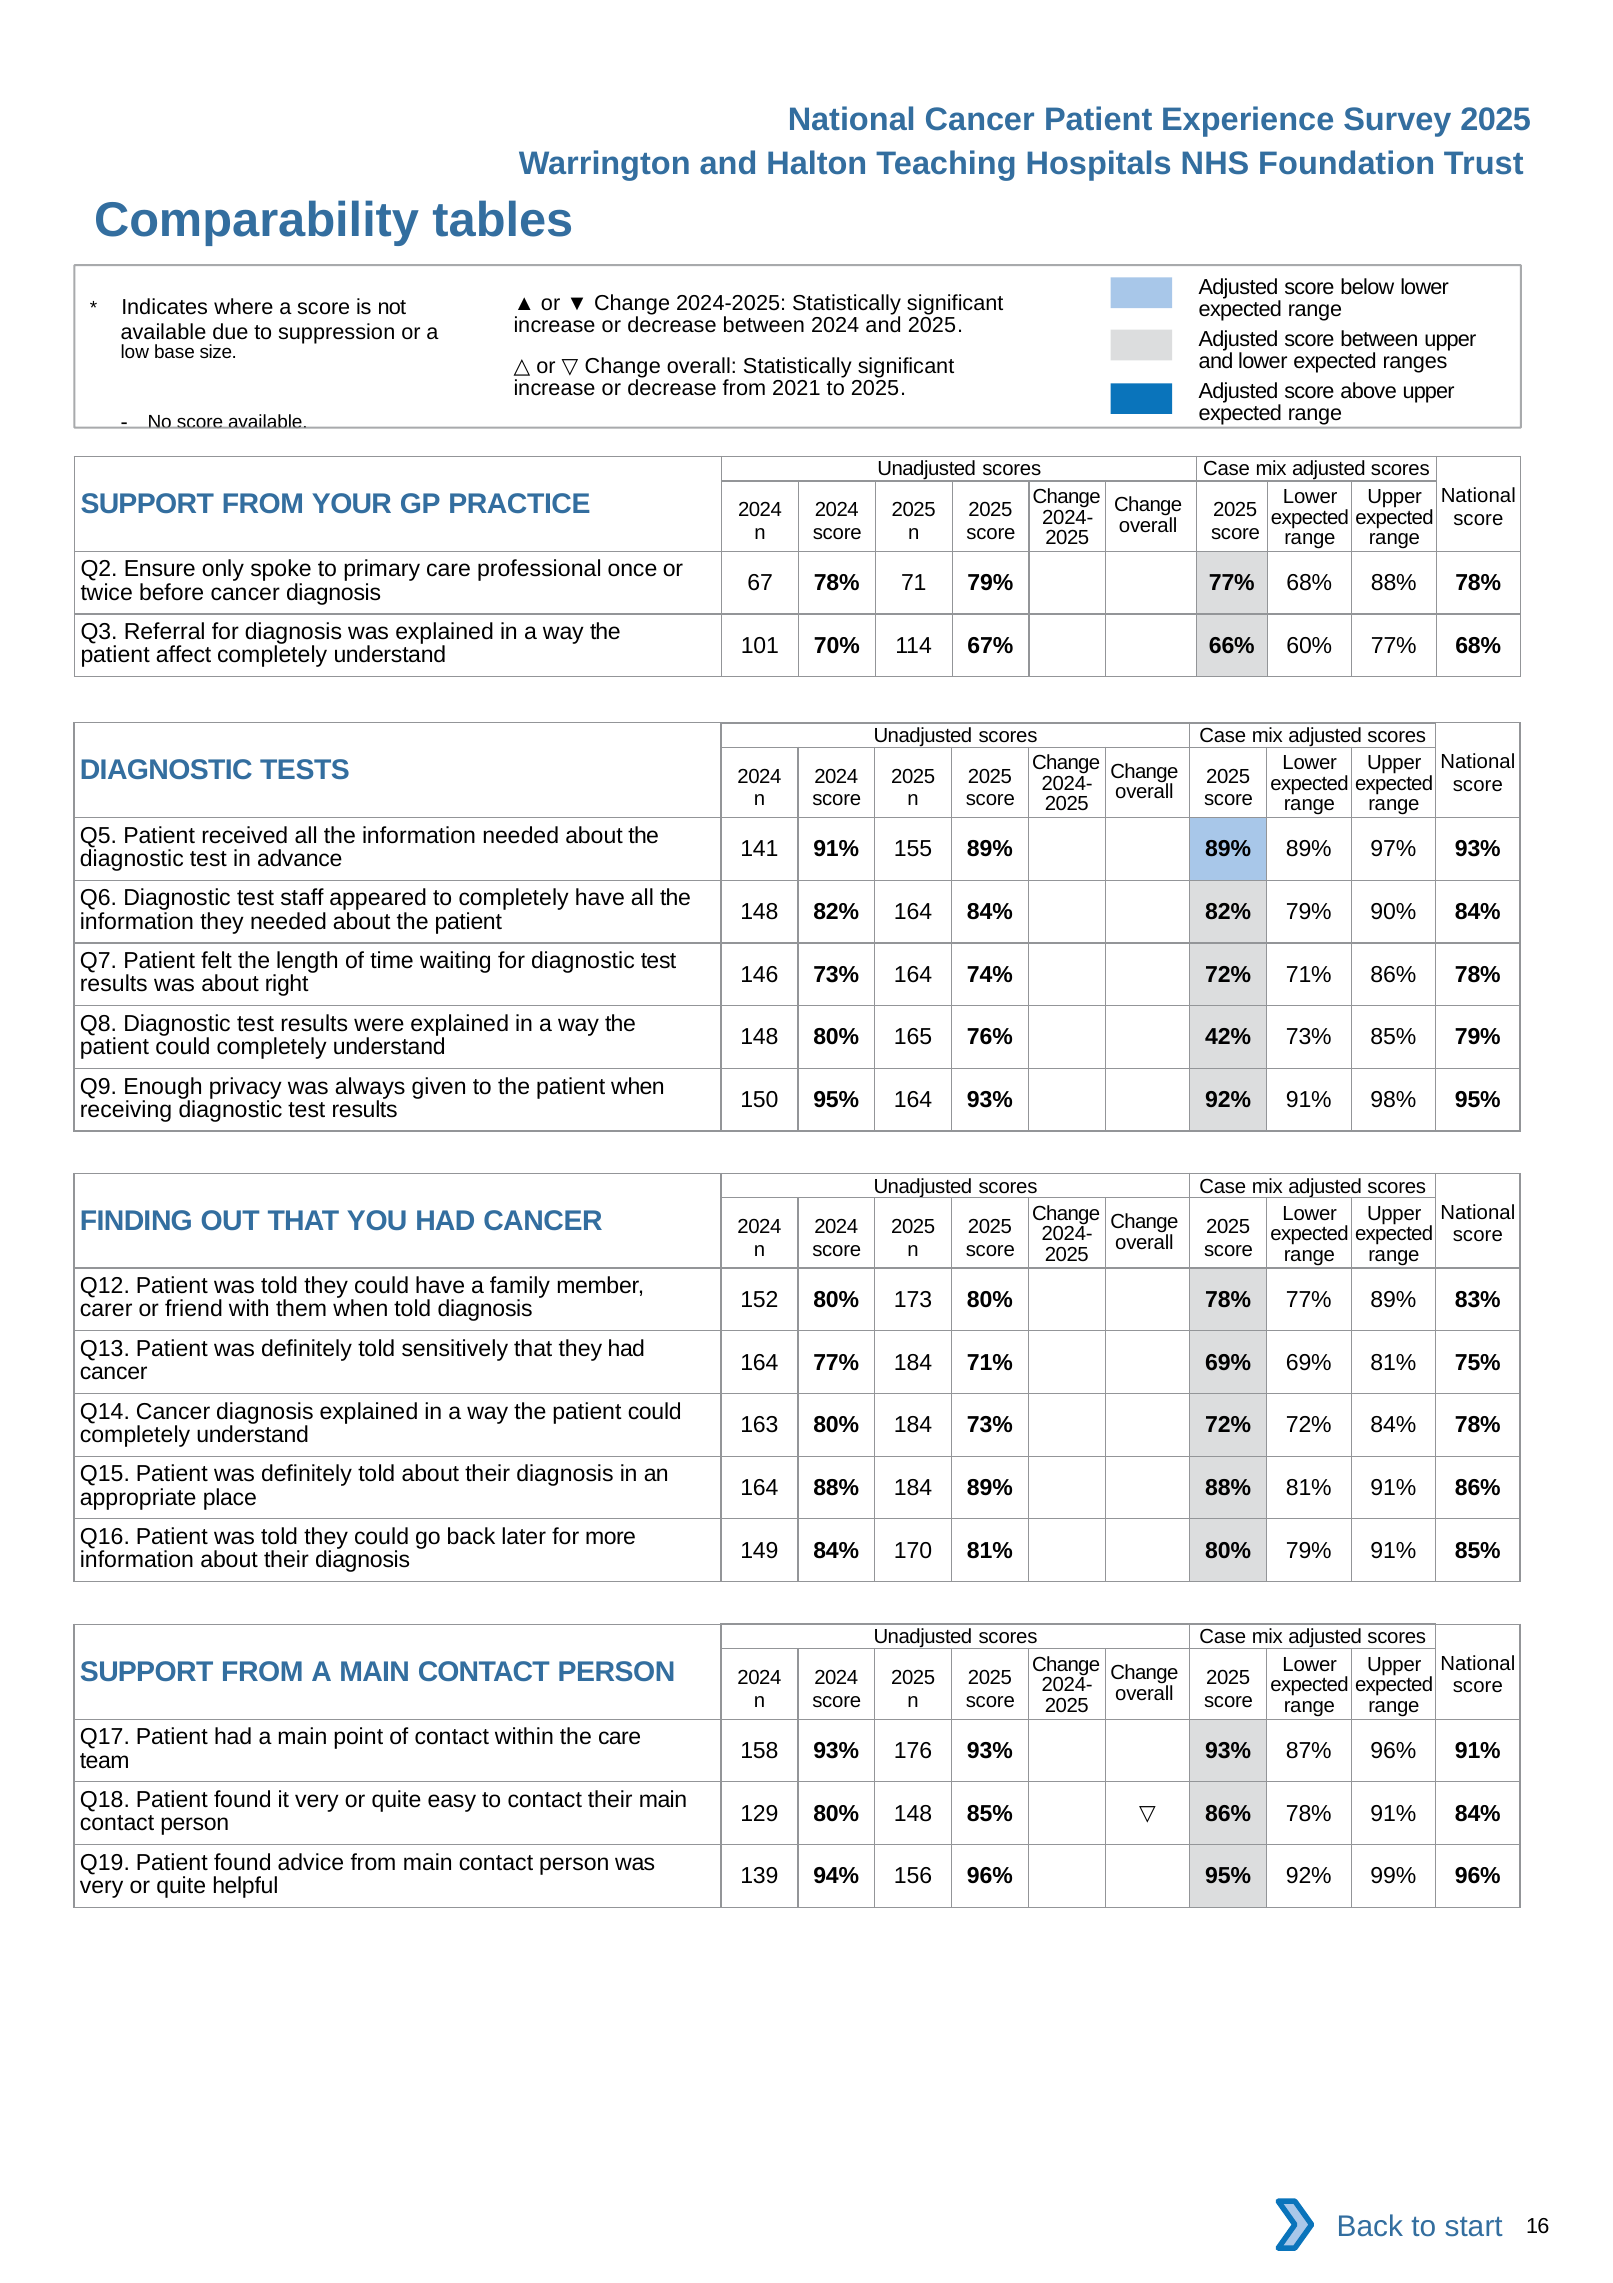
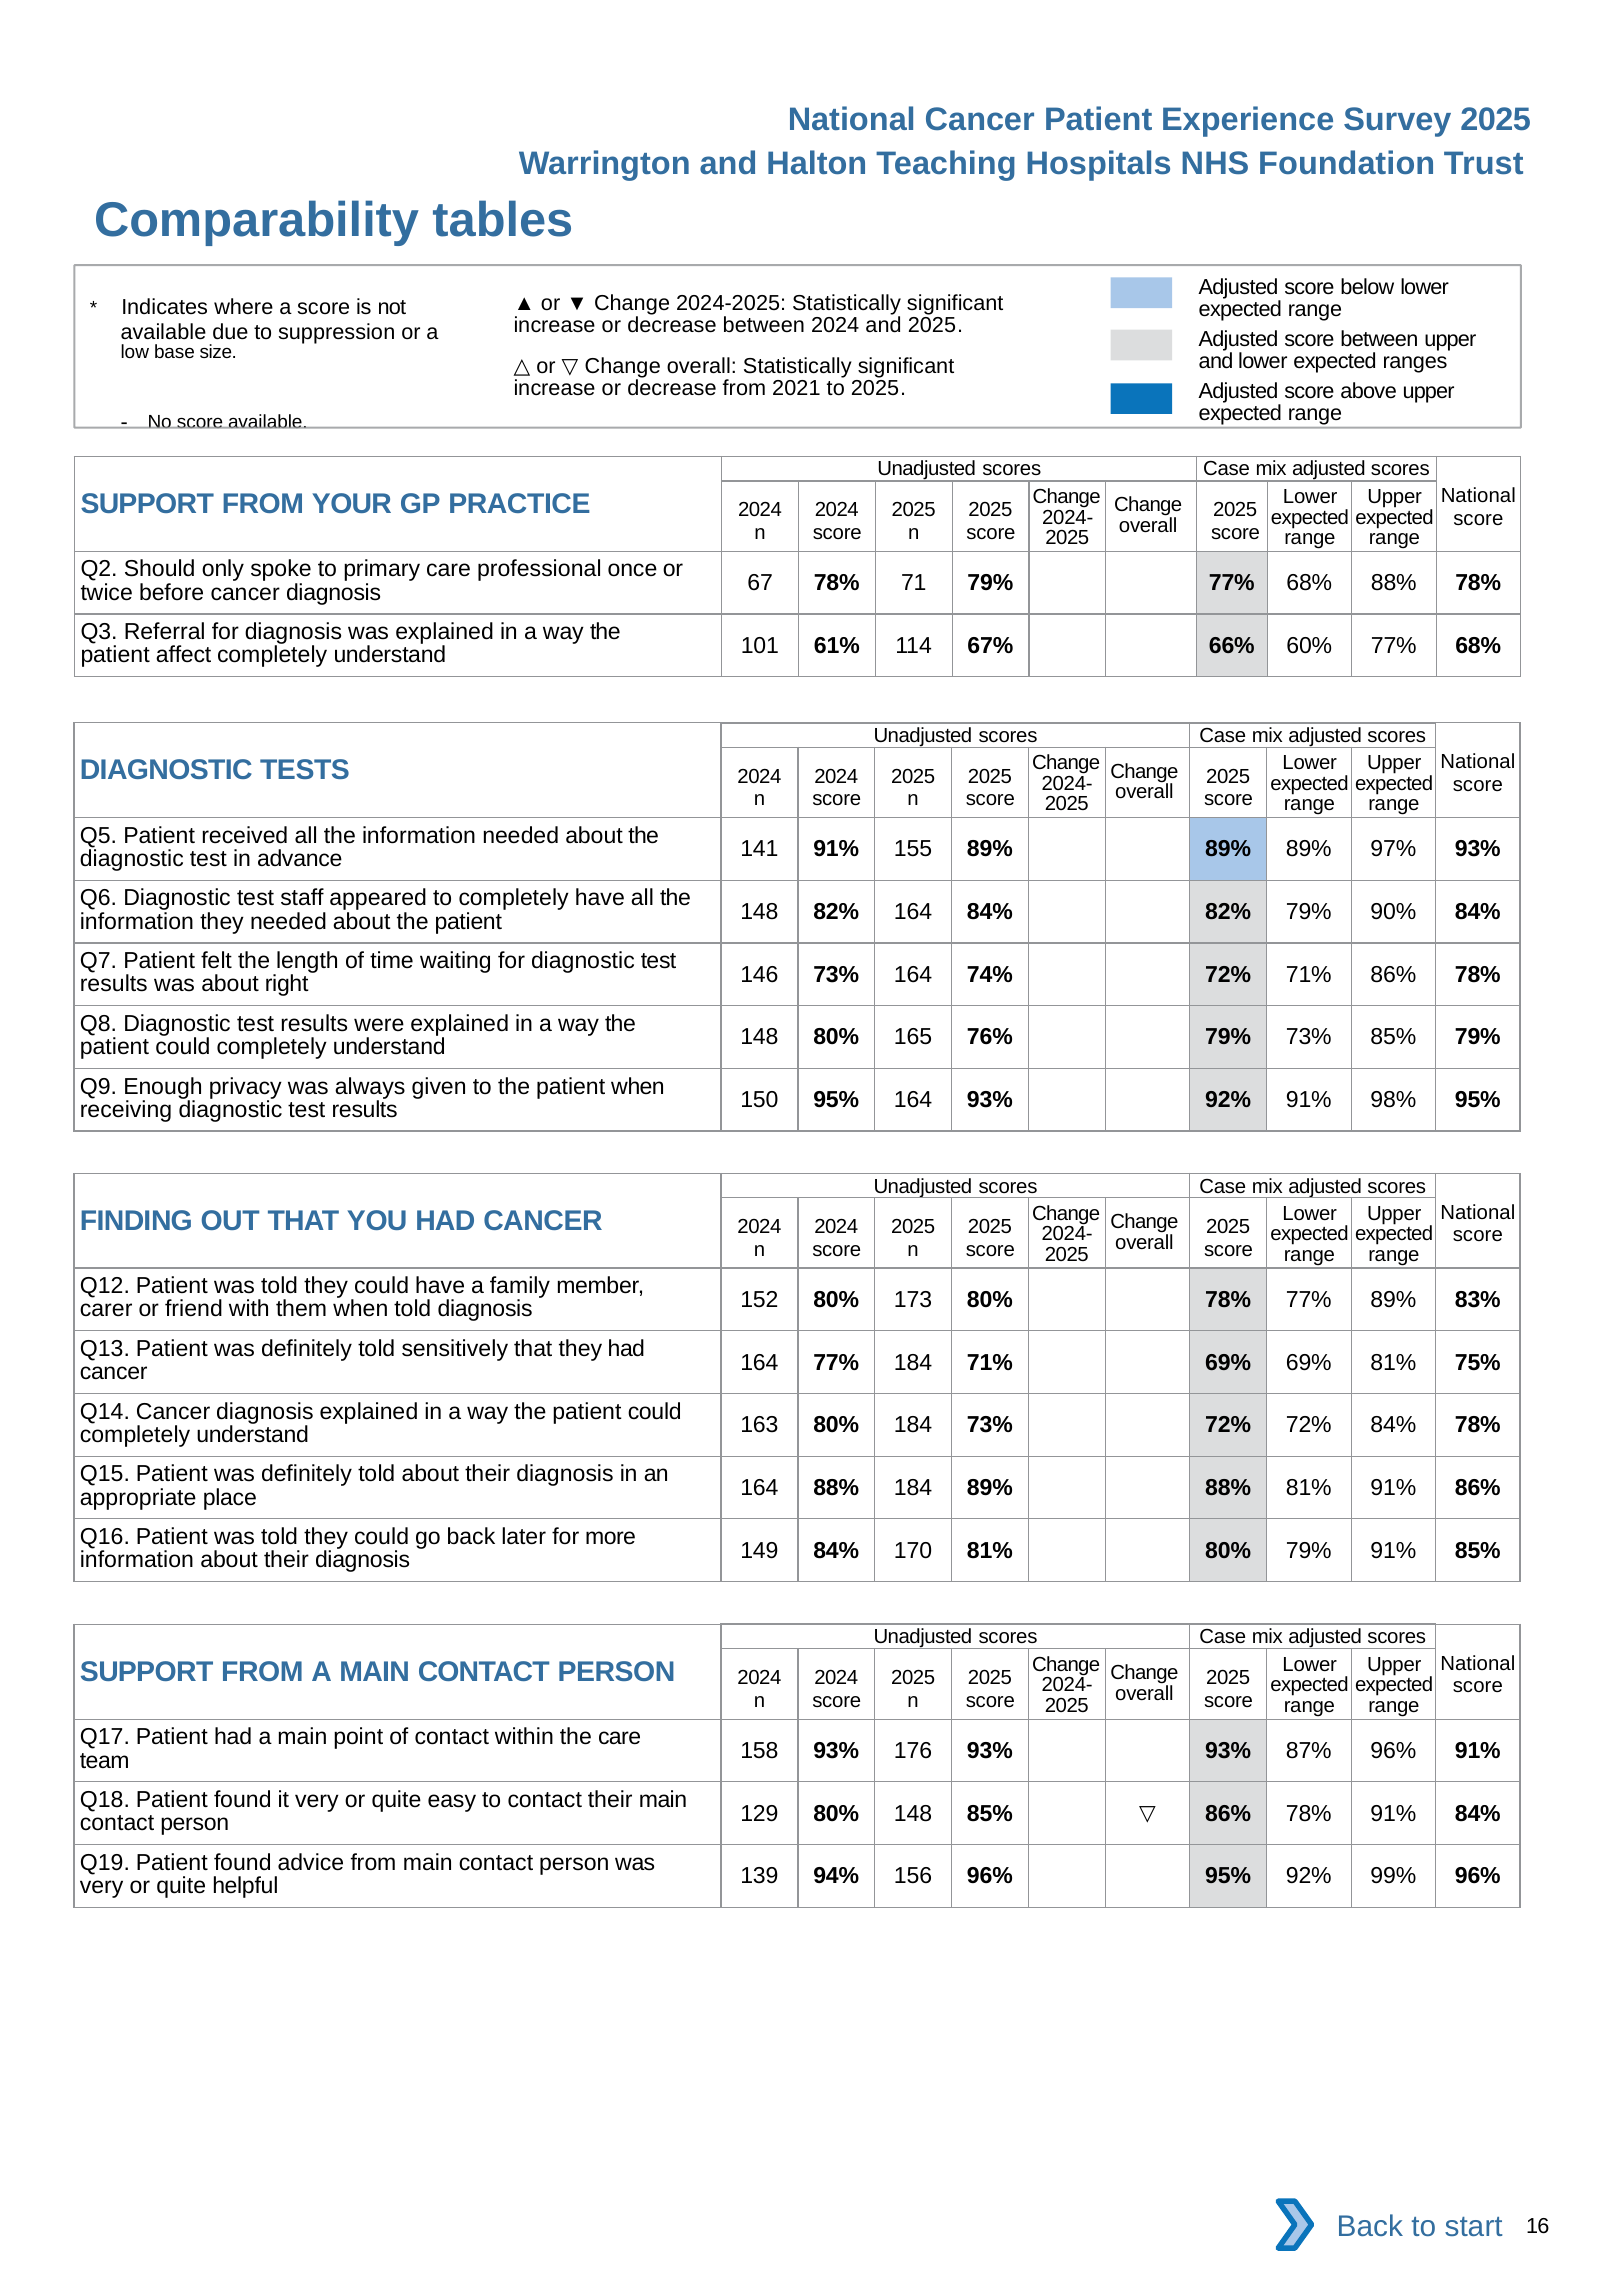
Ensure: Ensure -> Should (160, 569)
70%: 70% -> 61% (837, 646)
76% 42%: 42% -> 79% (1228, 1037)
